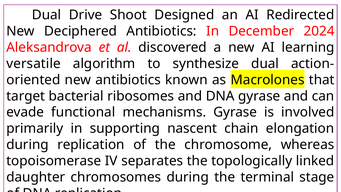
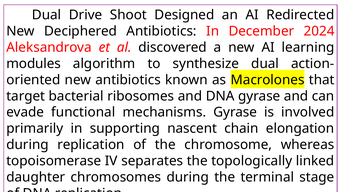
versatile: versatile -> modules (34, 64)
